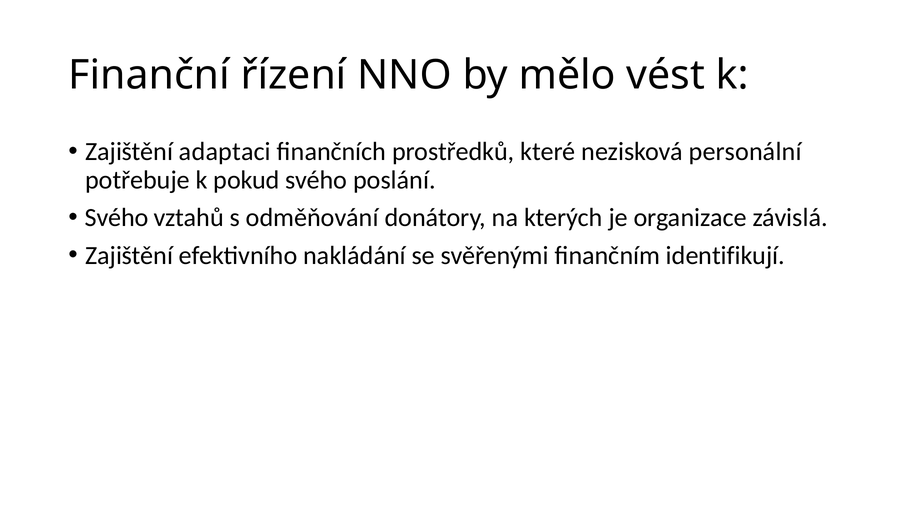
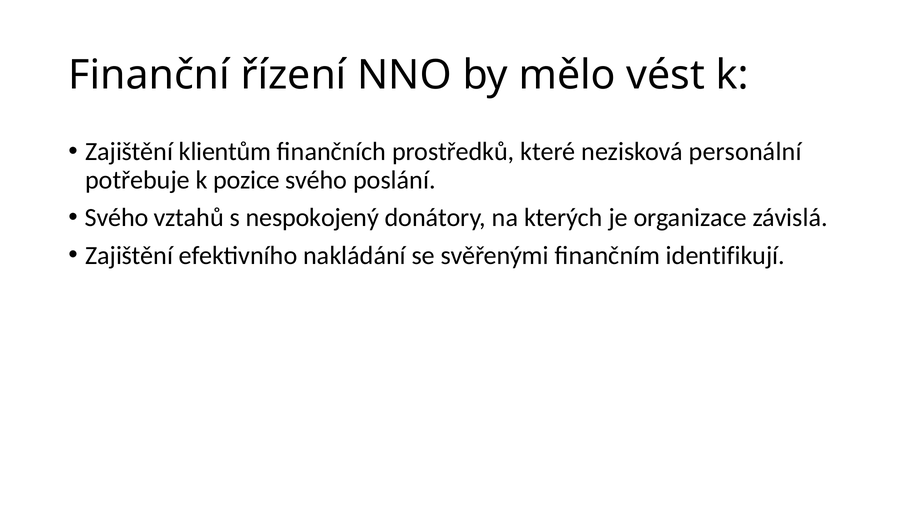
adaptaci: adaptaci -> klientům (225, 152)
pokud: pokud -> pozice (247, 180)
odměňování: odměňování -> nespokojený (312, 218)
